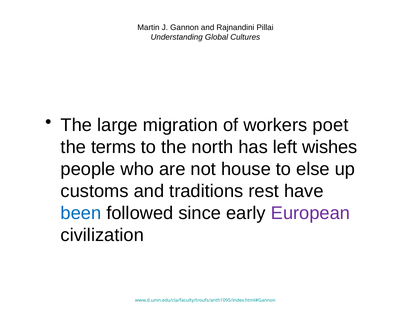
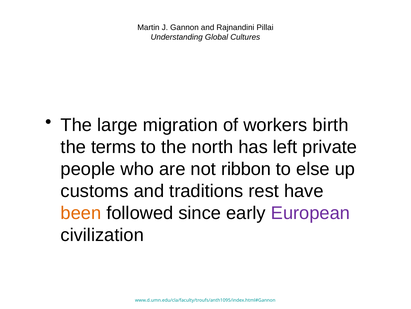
poet: poet -> birth (331, 125)
wishes: wishes -> private (330, 147)
house: house -> ribbon (246, 169)
been colour: blue -> orange (81, 213)
